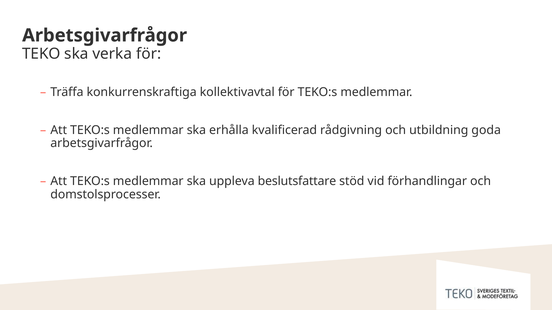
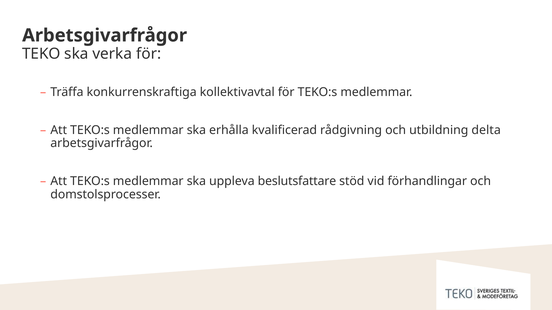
goda: goda -> delta (486, 130)
